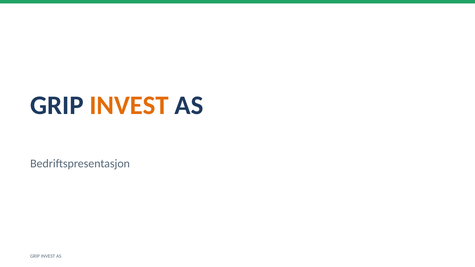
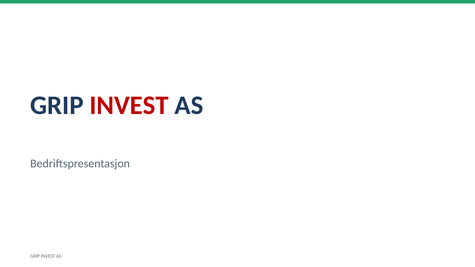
INVEST colour: orange -> red (129, 105)
